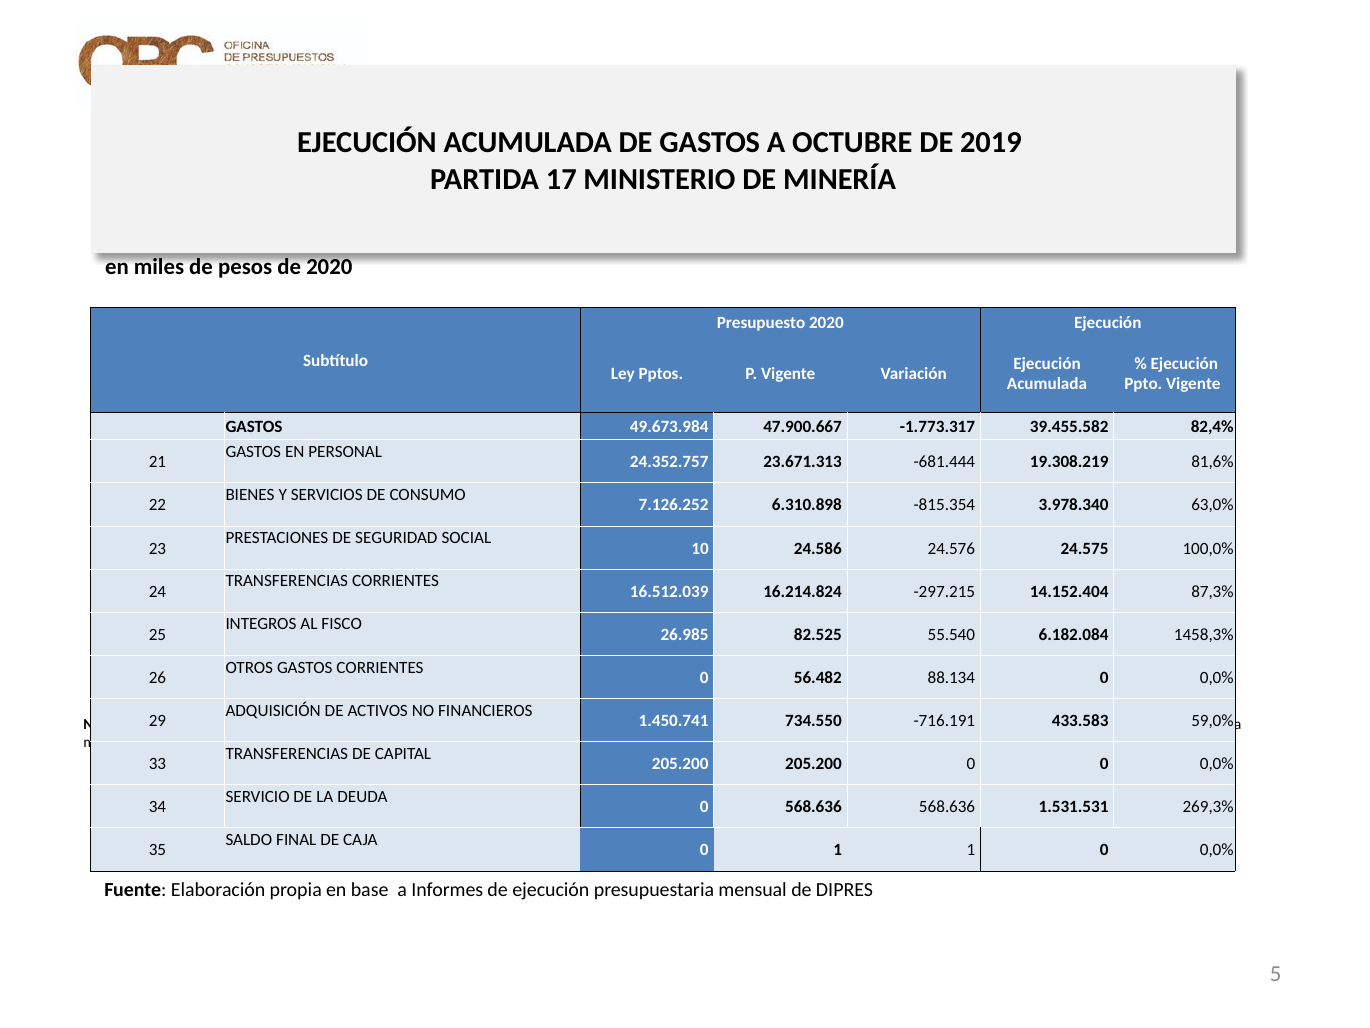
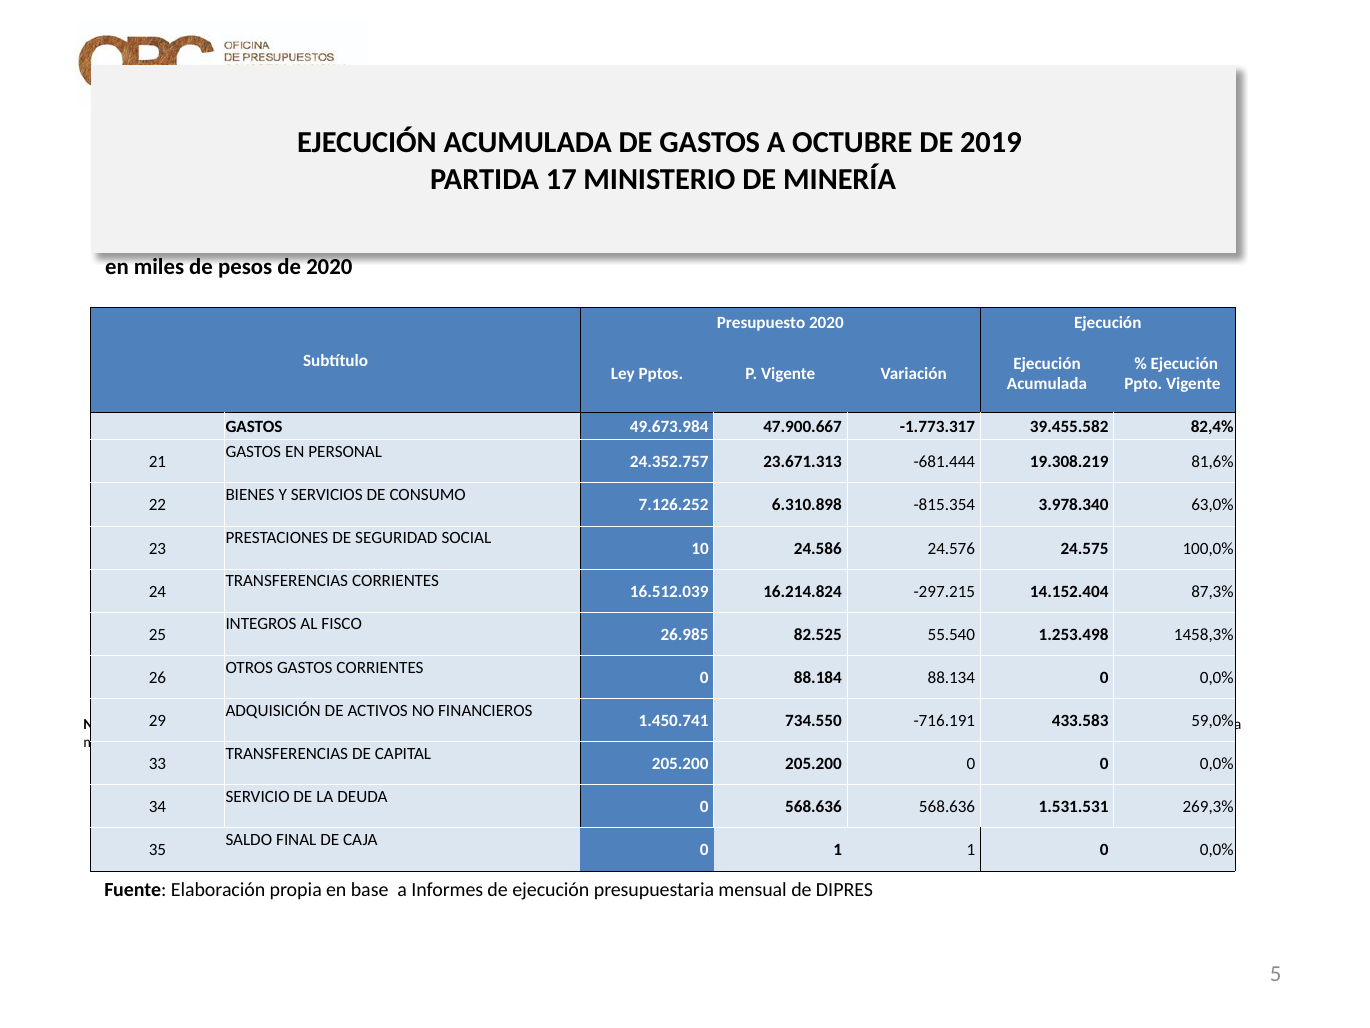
6.182.084: 6.182.084 -> 1.253.498 (1074, 634)
56.482: 56.482 -> 88.184 (818, 677)
